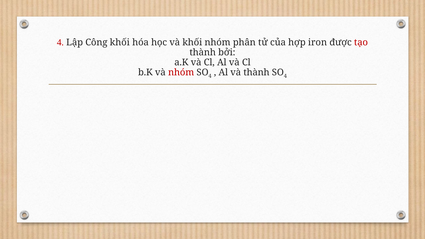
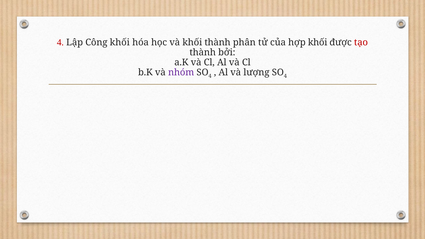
khối nhóm: nhóm -> thành (218, 42)
hợp iron: iron -> khối (318, 42)
nhóm colour: red -> purple (181, 73)
và thành: thành -> lượng (256, 73)
